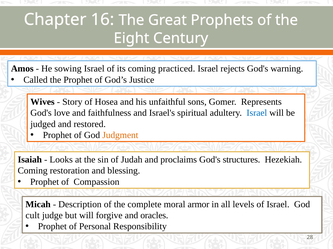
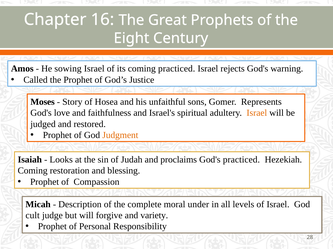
Wives: Wives -> Moses (43, 102)
Israel colour: blue -> orange (257, 113)
God's structures: structures -> practiced (241, 160)
armor: armor -> under (198, 205)
oracles: oracles -> variety (154, 216)
